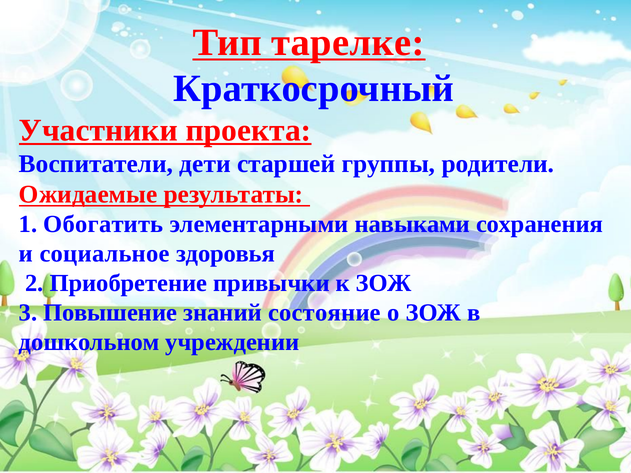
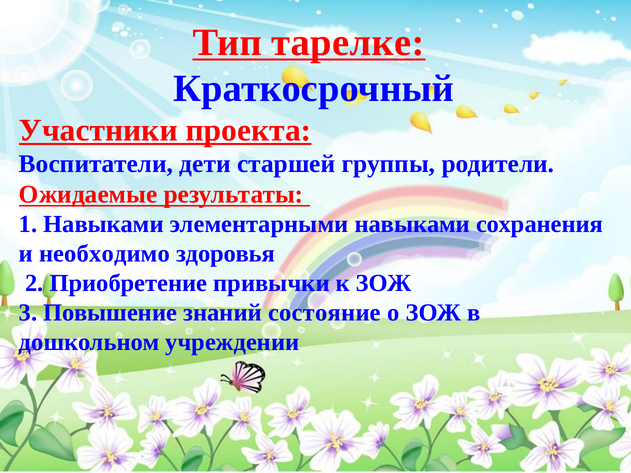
1 Обогатить: Обогатить -> Навыками (104, 224)
социальное: социальное -> необходимо (105, 254)
